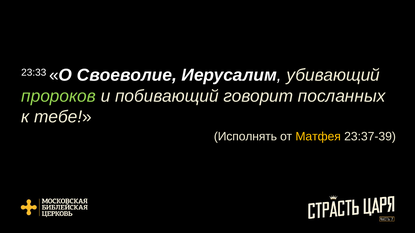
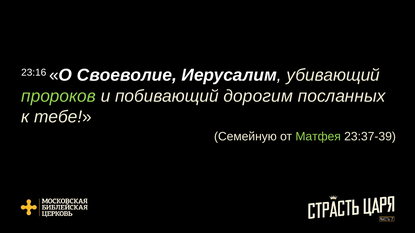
23:33: 23:33 -> 23:16 (34, 73)
говорит: говорит -> дорогим (258, 96)
Исполнять: Исполнять -> Семейную (245, 137)
Матфея colour: yellow -> light green (318, 137)
